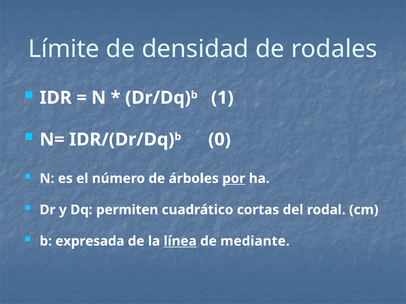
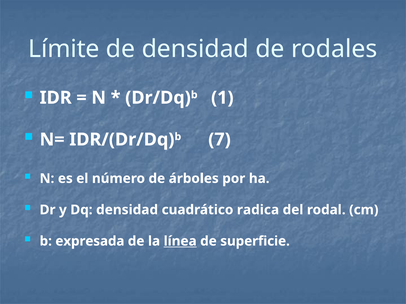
0: 0 -> 7 (219, 140)
por underline: present -> none (234, 179)
Dq permiten: permiten -> densidad (127, 210)
cortas: cortas -> radica (258, 210)
mediante: mediante -> superficie (255, 242)
